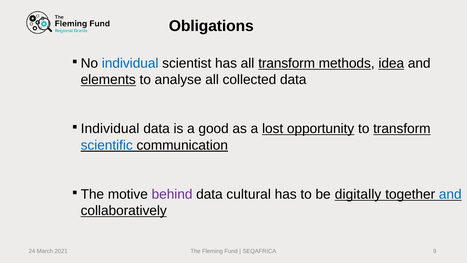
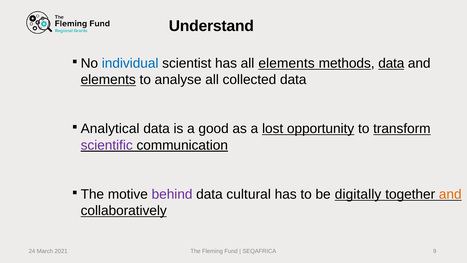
Obligations: Obligations -> Understand (211, 26)
all transform: transform -> elements (287, 63)
methods idea: idea -> data (391, 63)
Individual: Individual -> Analytical (110, 129)
scientific colour: blue -> purple (107, 145)
and colour: blue -> orange (450, 194)
